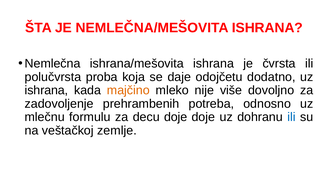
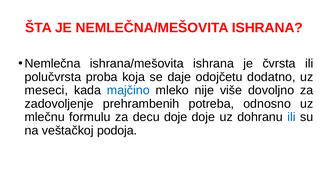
ishrana: ishrana -> meseci (46, 90)
majčino colour: orange -> blue (128, 90)
zemlje: zemlje -> podoja (117, 131)
